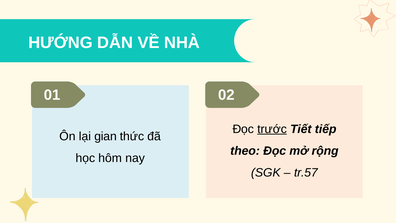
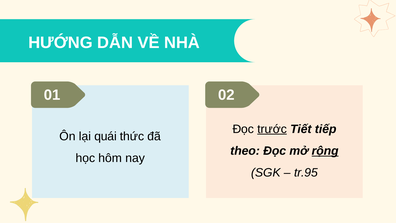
gian: gian -> quái (106, 136)
rộng underline: none -> present (325, 151)
tr.57: tr.57 -> tr.95 (306, 172)
